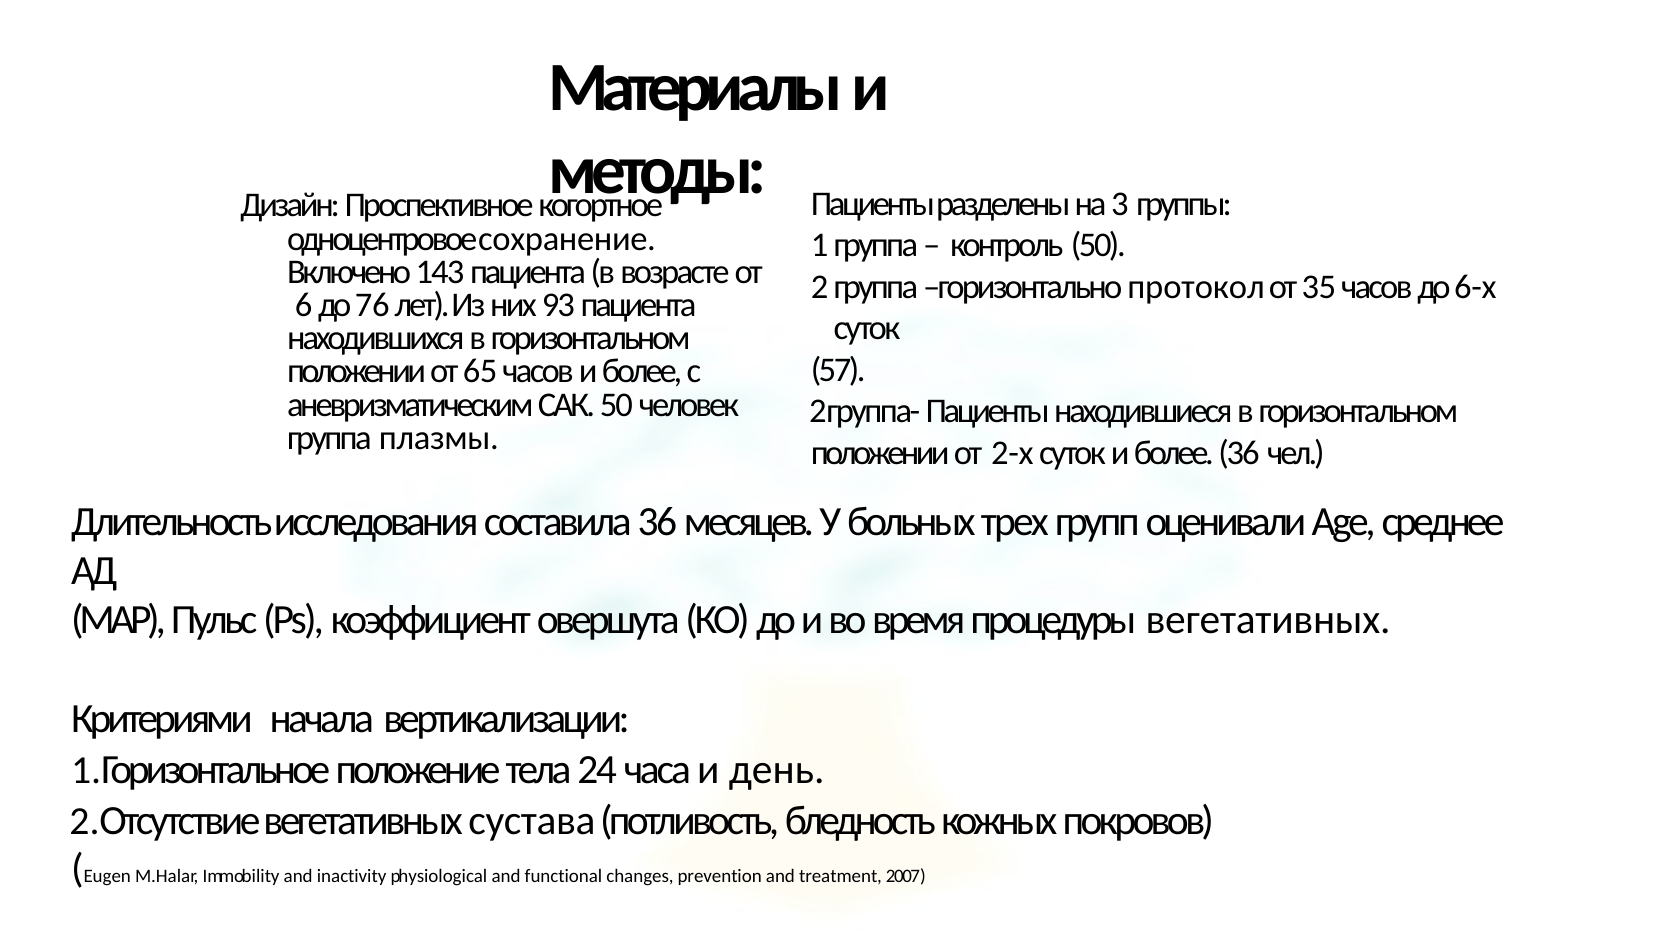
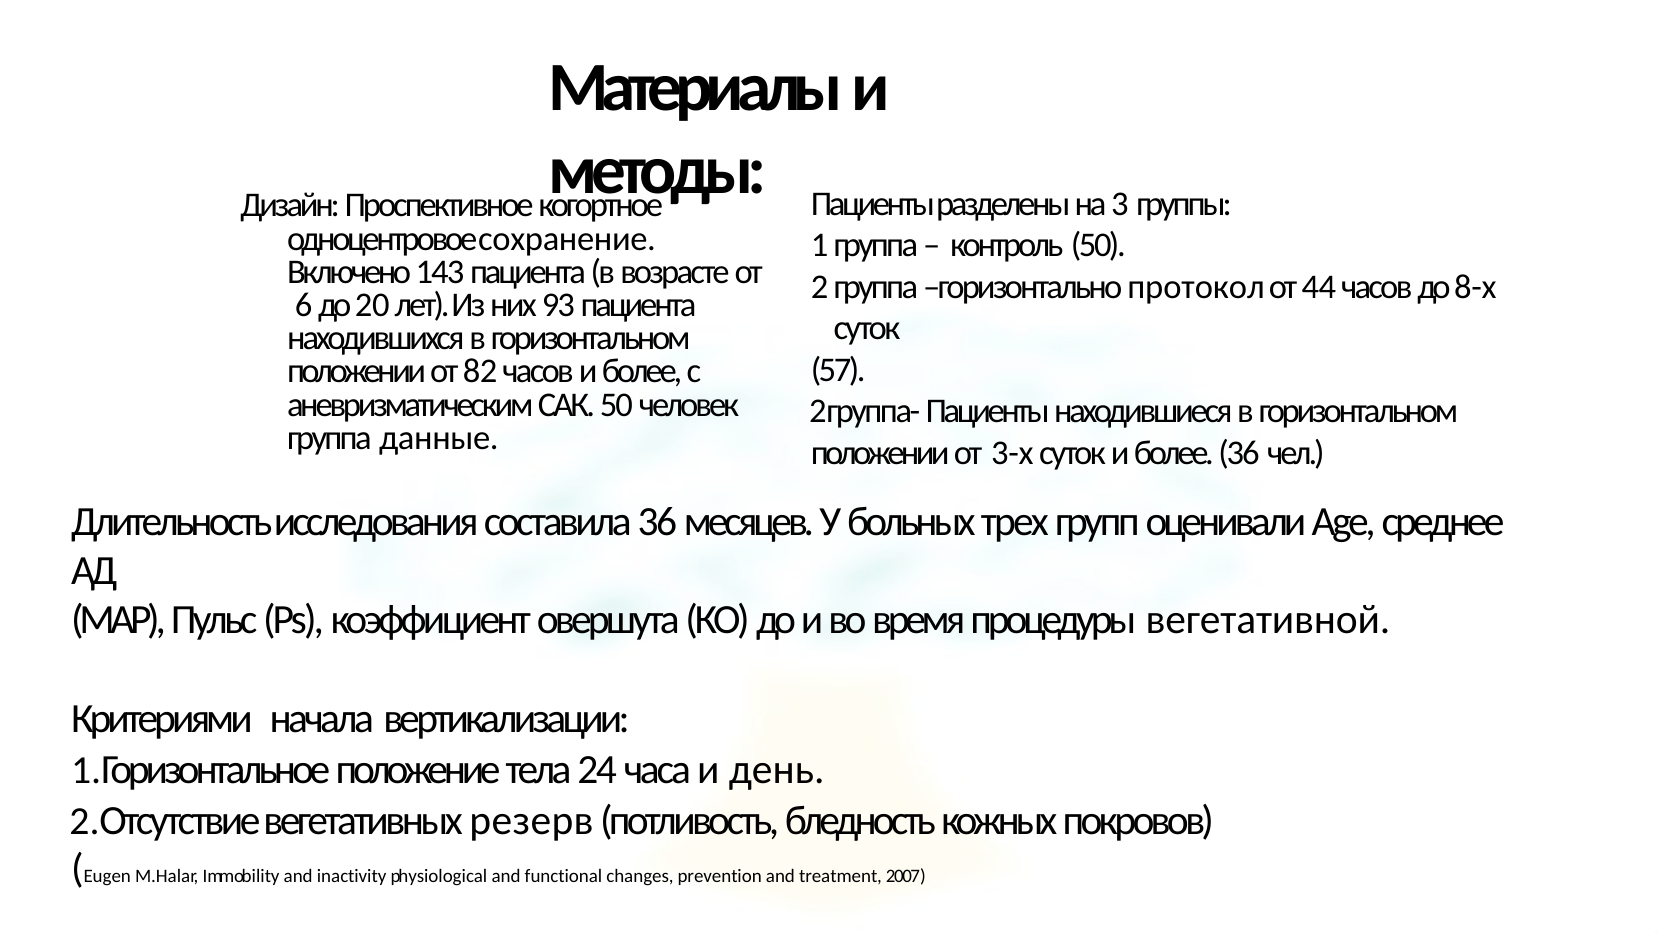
35: 35 -> 44 (1319, 287)
6-х: 6-х -> 8-х (1475, 287)
76: 76 -> 20 (372, 305)
65: 65 -> 82 (480, 372)
плазмы: плазмы -> данные (439, 438)
2-х: 2-х -> 3-х (1012, 453)
процедуры вегетативных: вегетативных -> вегетативной (1268, 620)
сустава: сустава -> резерв (531, 821)
